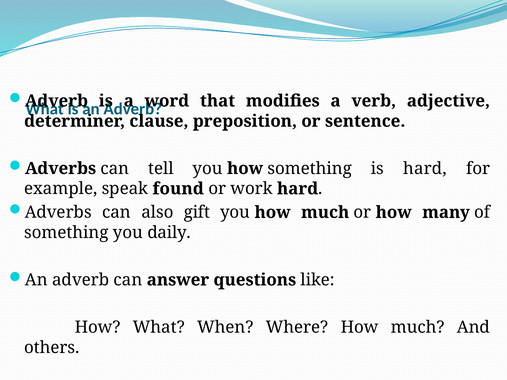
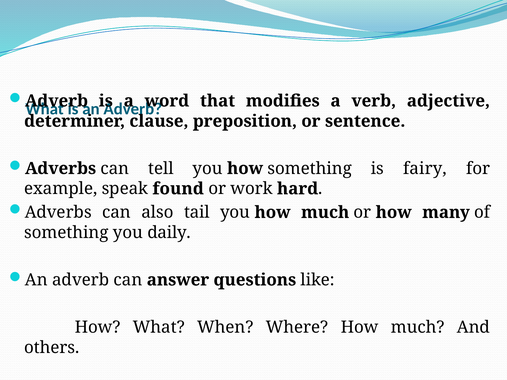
is hard: hard -> fairy (425, 169)
gift: gift -> tail (197, 212)
